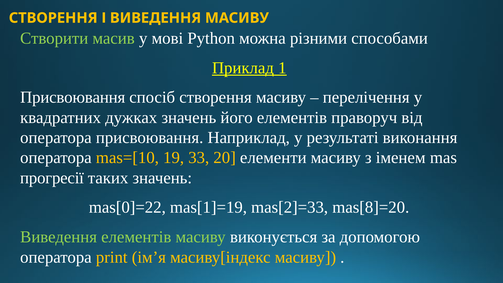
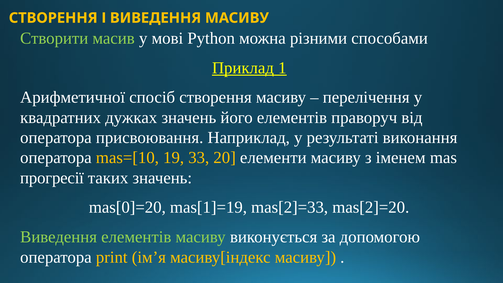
Присвоювання: Присвоювання -> Арифметичної (73, 97)
mas[0]=22: mas[0]=22 -> mas[0]=20 (127, 207)
mas[8]=20: mas[8]=20 -> mas[2]=20 (371, 207)
